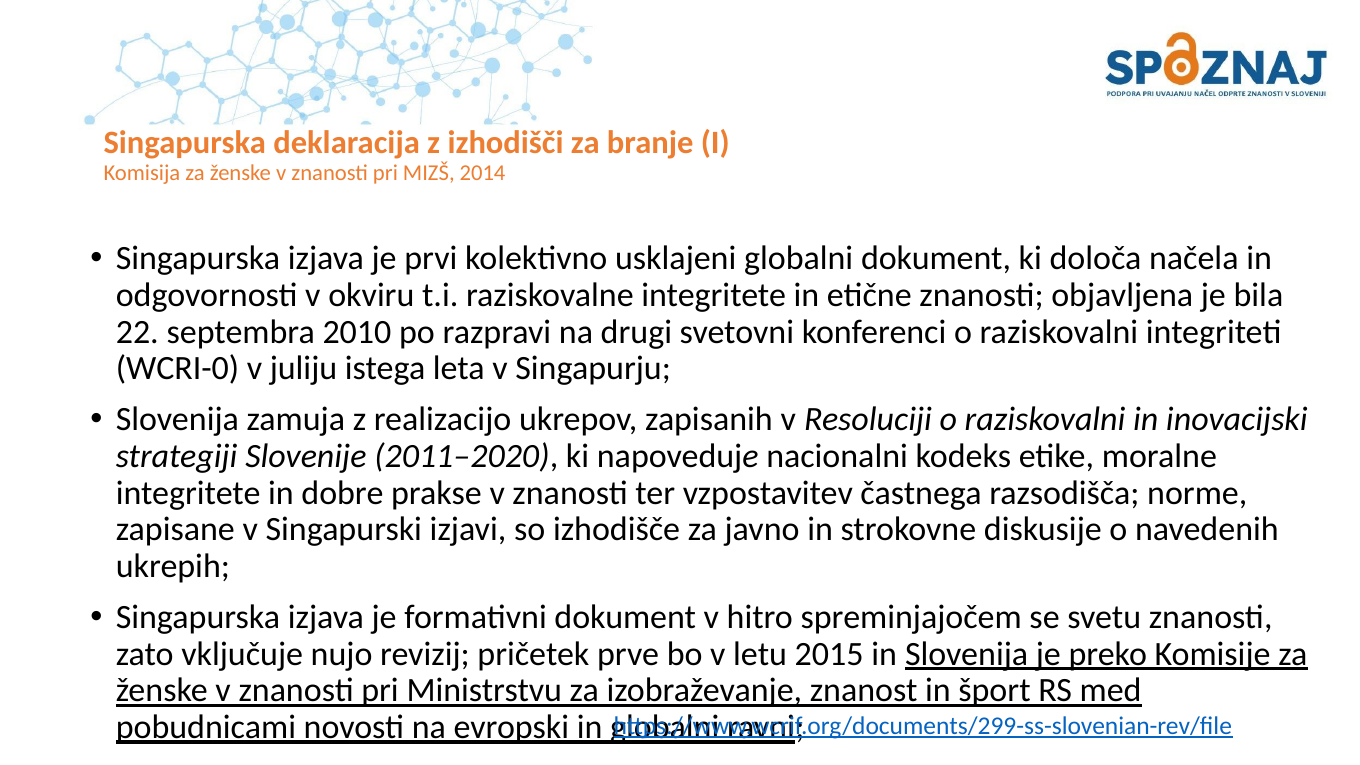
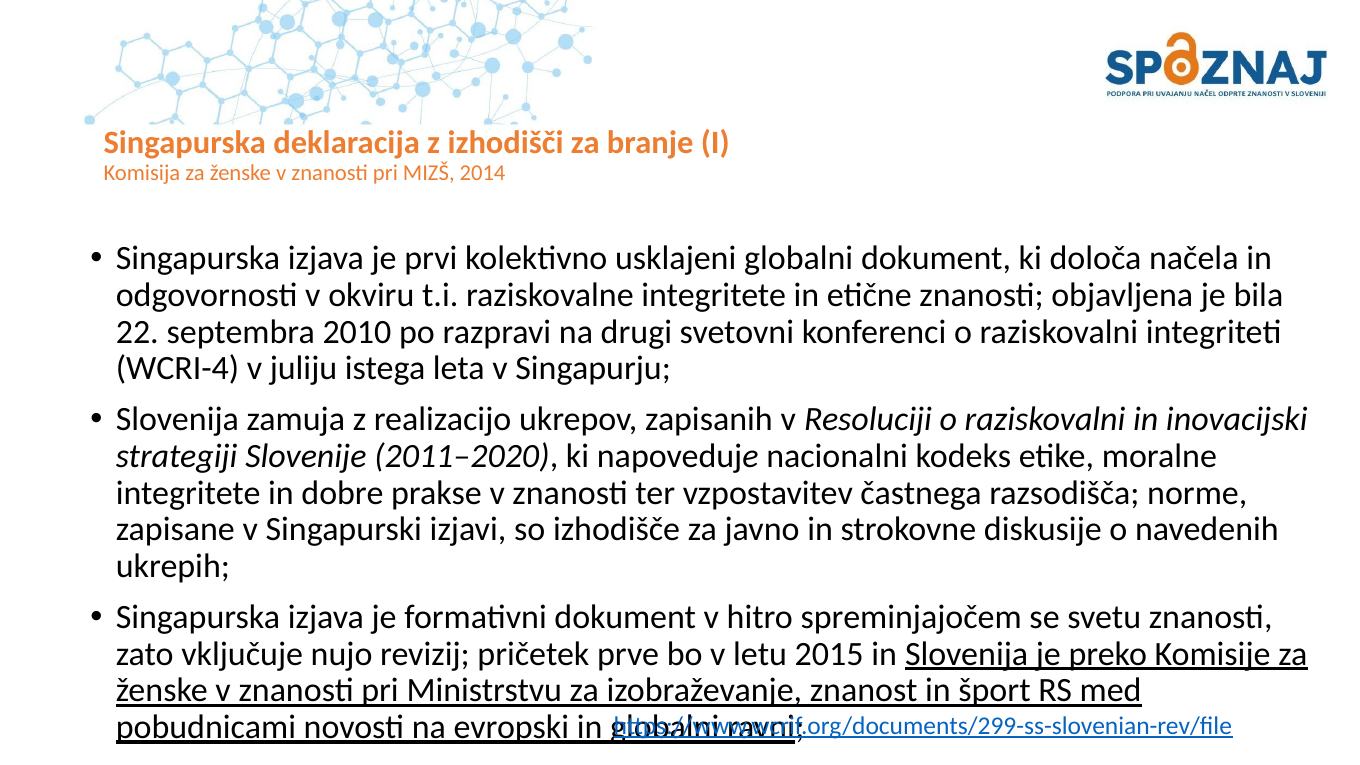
WCRI-0: WCRI-0 -> WCRI-4 (177, 369)
